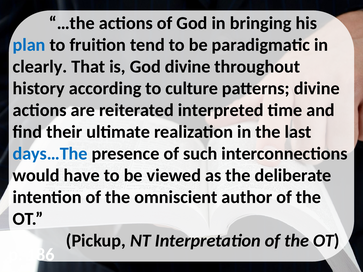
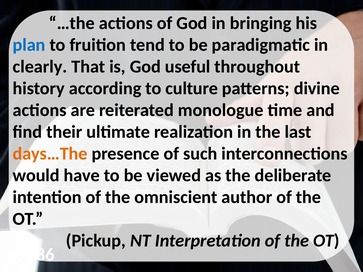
God divine: divine -> useful (188, 67)
interpreted: interpreted -> monologue (221, 110)
days…The colour: blue -> orange (50, 154)
